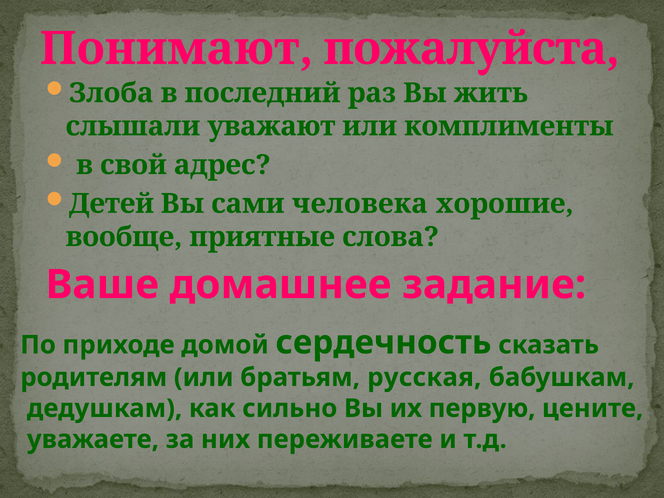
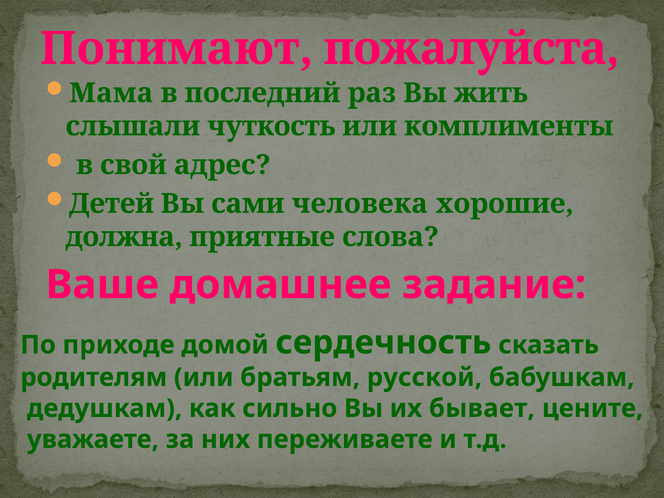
Злоба: Злоба -> Мама (111, 93)
уважают: уважают -> чуткость (271, 126)
вообще: вообще -> должна (124, 237)
русская: русская -> русской (424, 377)
первую: первую -> бывает (482, 408)
